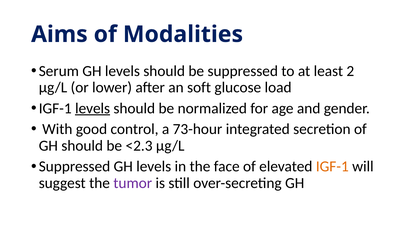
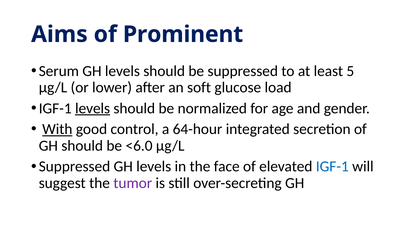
Modalities: Modalities -> Prominent (183, 34)
2: 2 -> 5 (350, 71)
With underline: none -> present (57, 129)
73-hour: 73-hour -> 64-hour (198, 129)
<2.3: <2.3 -> <6.0 (139, 145)
IGF-1 colour: orange -> blue (332, 166)
